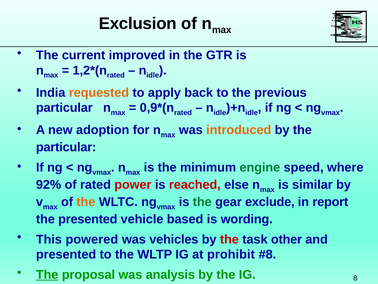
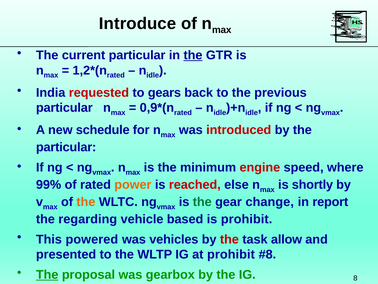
Exclusion: Exclusion -> Introduce (138, 23)
current improved: improved -> particular (137, 55)
the underline: none -> present (193, 55)
requested colour: orange -> red (99, 92)
apply: apply -> gears (164, 92)
adoption: adoption -> schedule (103, 130)
introduced colour: orange -> red (239, 130)
engine colour: green -> red (260, 167)
92%: 92% -> 99% (49, 184)
power colour: red -> orange (133, 184)
similar: similar -> shortly (312, 184)
exclude: exclude -> change (270, 202)
the presented: presented -> regarding (88, 219)
is wording: wording -> prohibit (247, 219)
other: other -> allow (287, 239)
analysis: analysis -> gearbox (170, 274)
